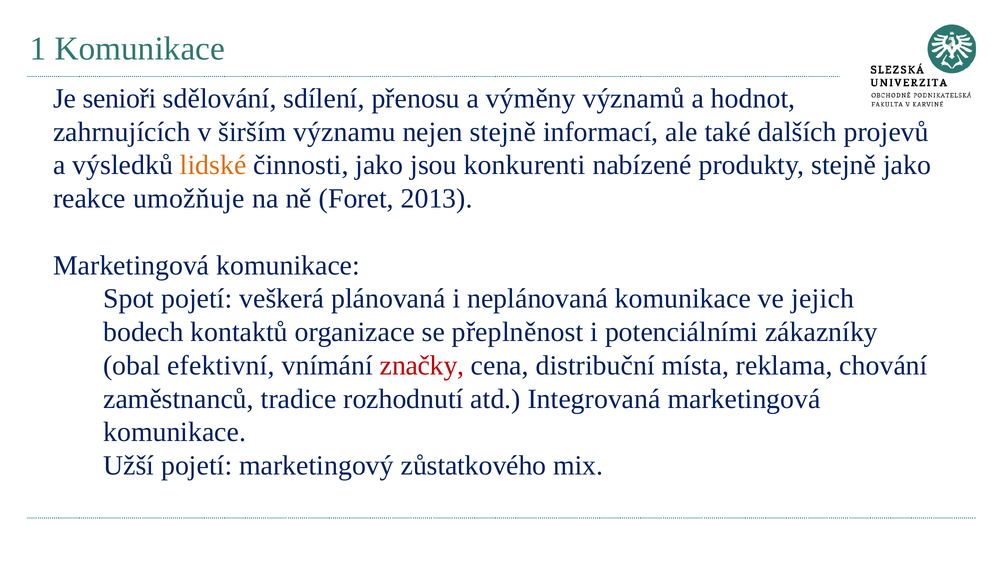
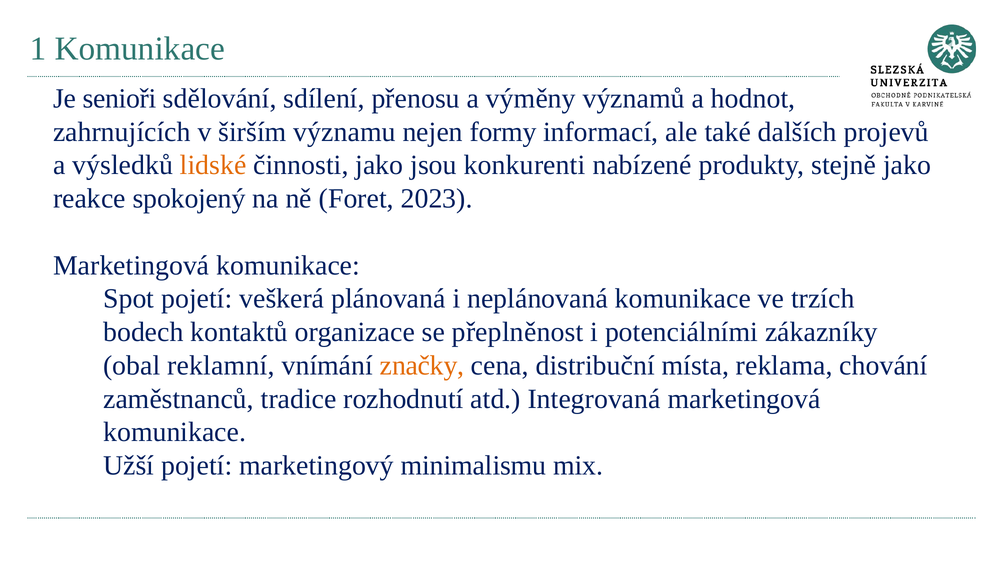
nejen stejně: stejně -> formy (503, 132)
umožňuje: umožňuje -> spokojený (189, 199)
2013: 2013 -> 2023 (437, 199)
jejich: jejich -> trzích (823, 299)
efektivní: efektivní -> reklamní (221, 366)
značky colour: red -> orange (422, 366)
zůstatkového: zůstatkového -> minimalismu (474, 466)
